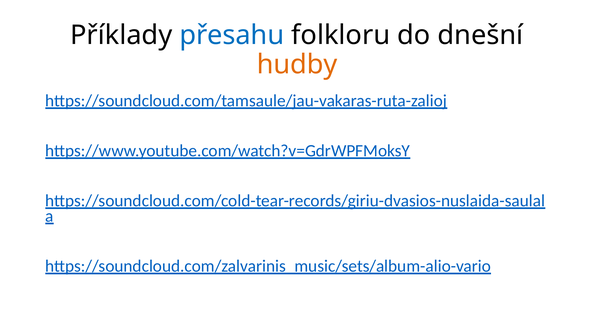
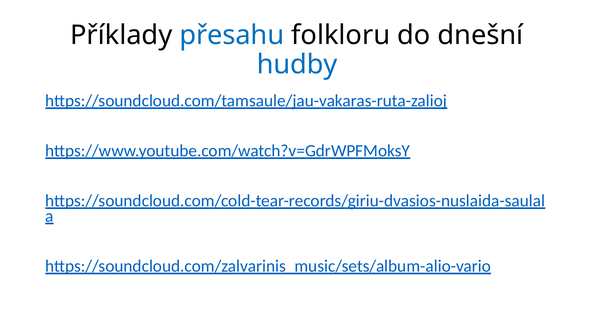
hudby colour: orange -> blue (297, 65)
